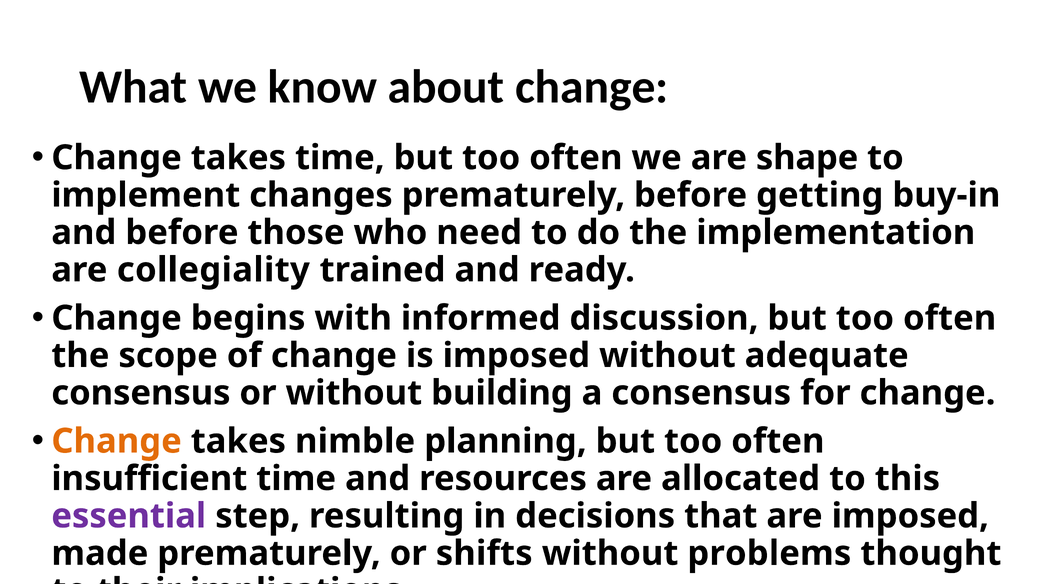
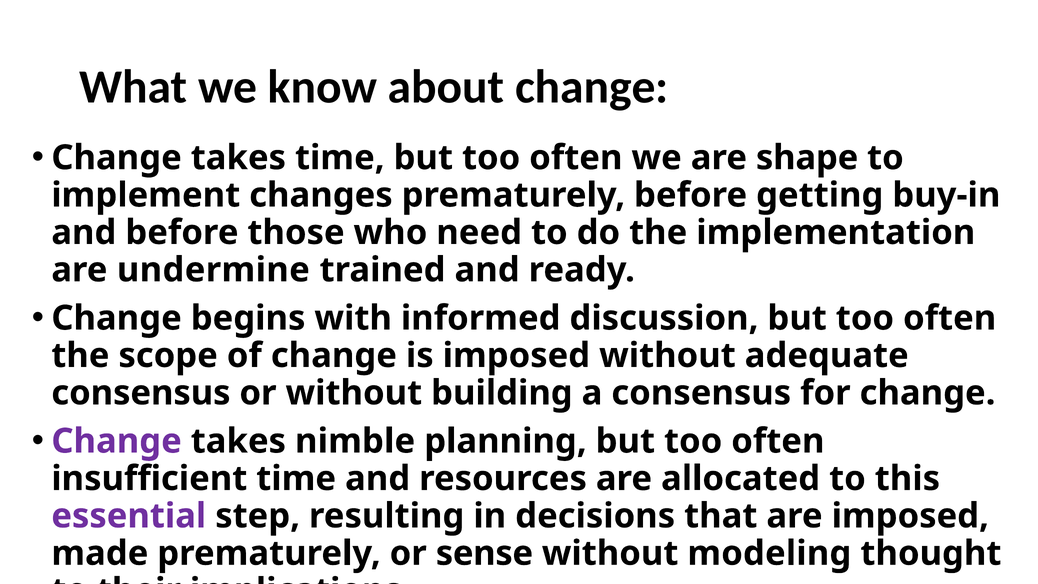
collegiality: collegiality -> undermine (213, 270)
Change colour: orange -> purple (117, 441)
shifts: shifts -> sense (484, 553)
problems: problems -> modeling (769, 553)
